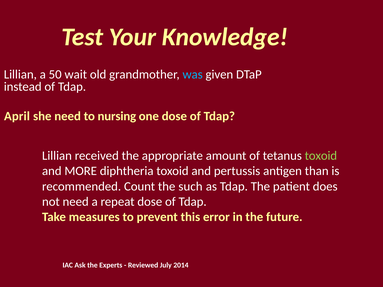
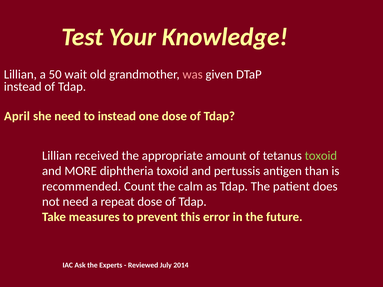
was colour: light blue -> pink (193, 75)
to nursing: nursing -> instead (117, 116)
such: such -> calm (191, 186)
